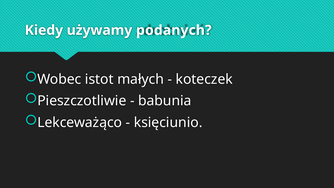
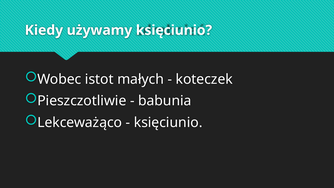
używamy podanych: podanych -> księciunio (174, 30)
